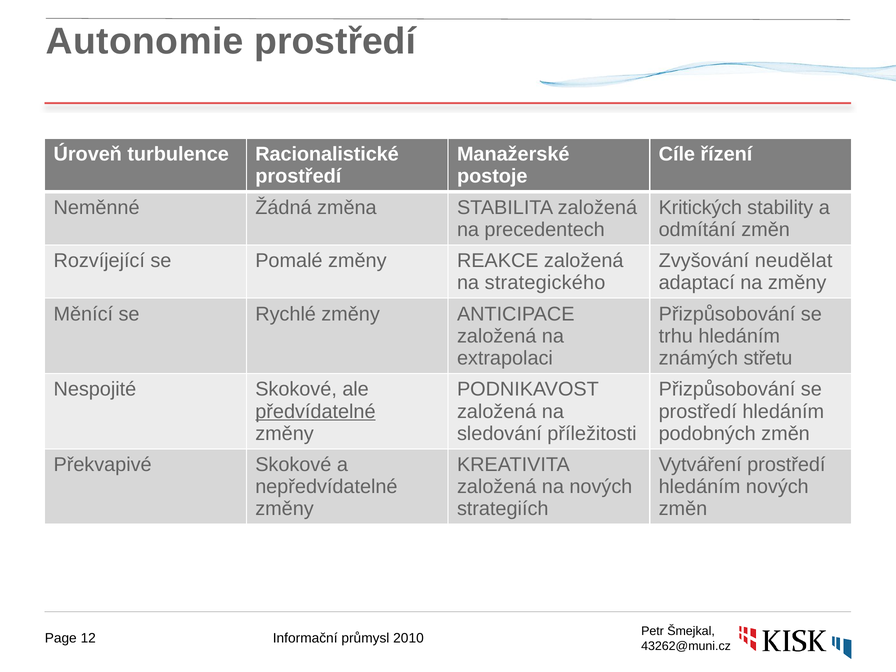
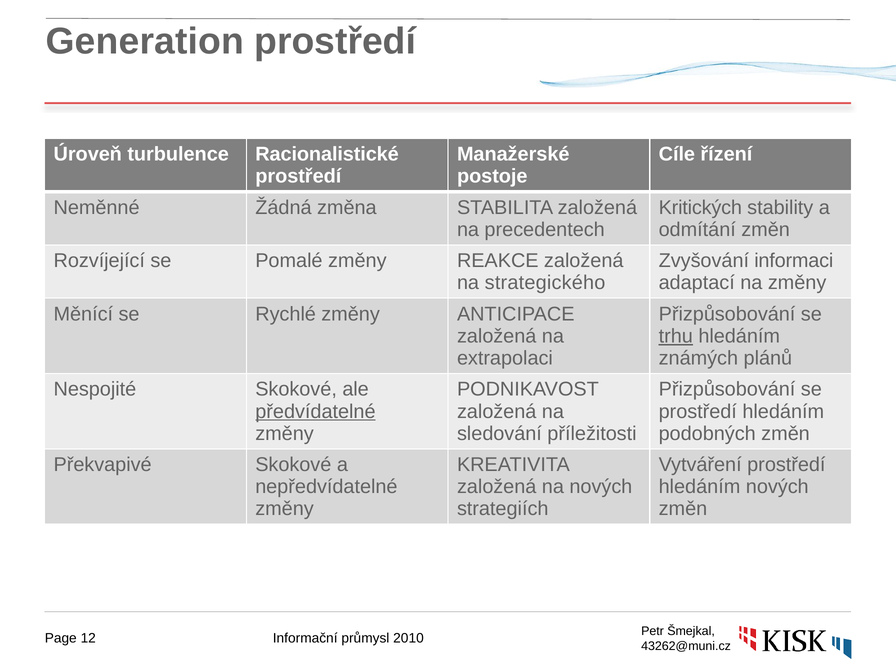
Autonomie: Autonomie -> Generation (145, 41)
neudělat: neudělat -> informaci (794, 261)
trhu underline: none -> present (676, 336)
střetu: střetu -> plánů (768, 358)
